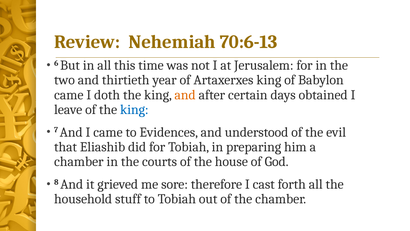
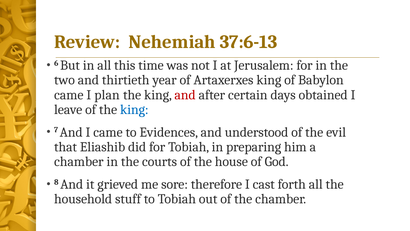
70:6-13: 70:6-13 -> 37:6-13 (249, 42)
doth: doth -> plan (107, 95)
and colour: orange -> red (185, 95)
